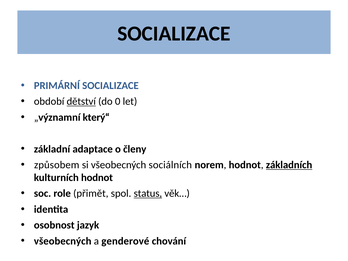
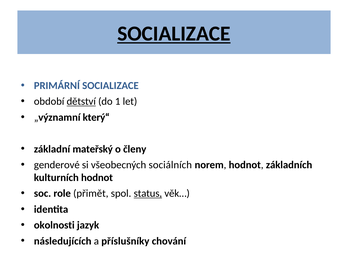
SOCIALIZACE underline: none -> present (174, 34)
0: 0 -> 1 (118, 101)
adaptace: adaptace -> mateřský (93, 149)
způsobem: způsobem -> genderové (57, 165)
základních underline: present -> none (289, 165)
osobnost: osobnost -> okolnosti (54, 225)
všeobecných: všeobecných -> následujících (63, 241)
genderové: genderové -> příslušníky (125, 241)
